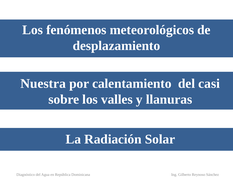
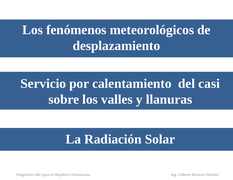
Nuestra: Nuestra -> Servicio (43, 84)
